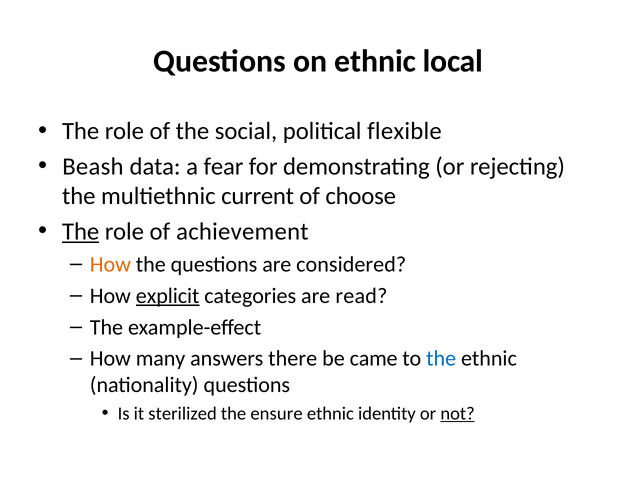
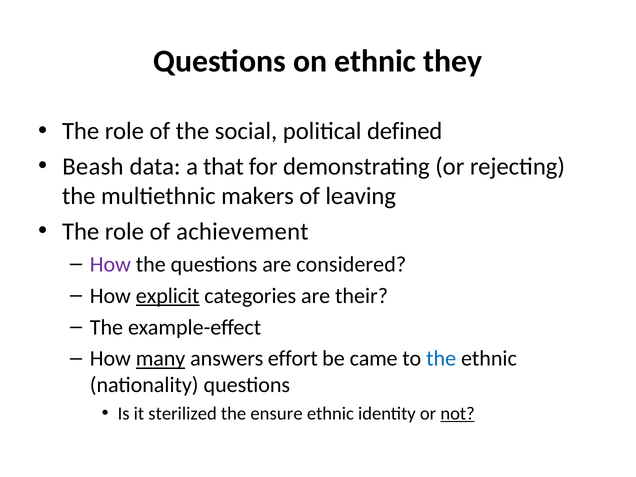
local: local -> they (453, 61)
flexible: flexible -> defined (405, 131)
fear: fear -> that (224, 166)
current: current -> makers (258, 196)
choose: choose -> leaving (361, 196)
The underline: present -> none (81, 231)
How colour: orange -> purple (110, 264)
read: read -> their (362, 296)
many underline: none -> present (161, 359)
there: there -> effort (293, 359)
